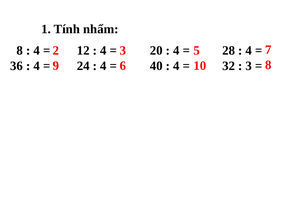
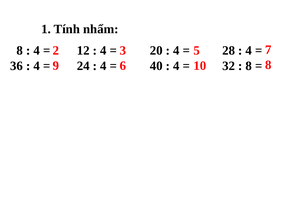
3: 3 -> 8 (249, 66)
